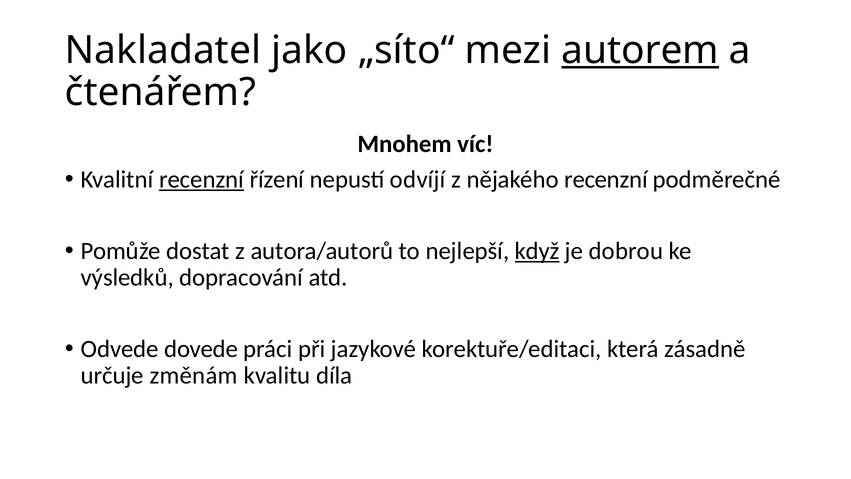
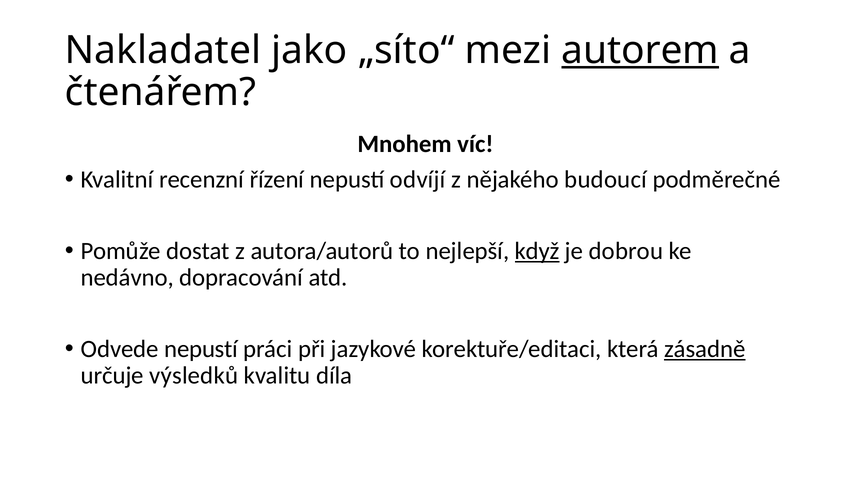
recenzní underline: present -> none (202, 179)
nějakého recenzní: recenzní -> budoucí (606, 179)
výsledků: výsledků -> nedávno (127, 277)
Odvede dovede: dovede -> nepustí (201, 349)
zásadně underline: none -> present (705, 349)
změnám: změnám -> výsledků (194, 375)
